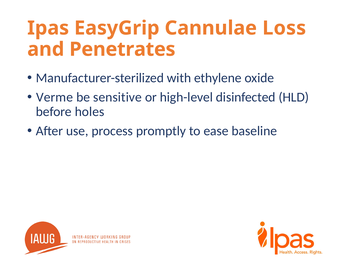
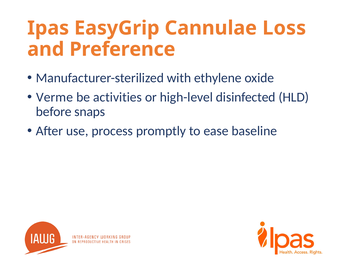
Penetrates: Penetrates -> Preference (122, 49)
sensitive: sensitive -> activities (118, 97)
holes: holes -> snaps (90, 112)
